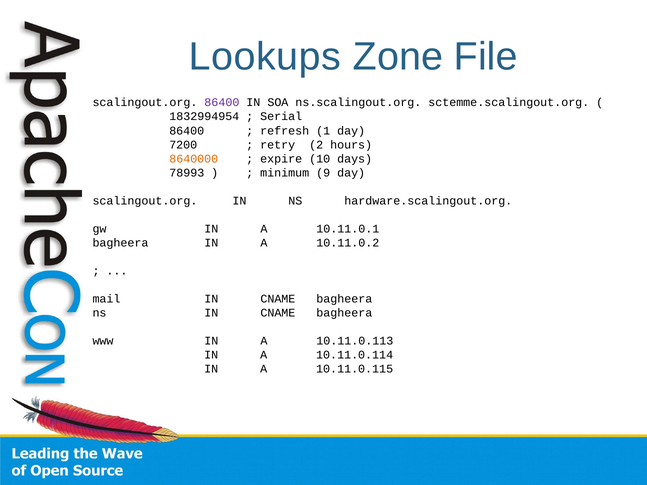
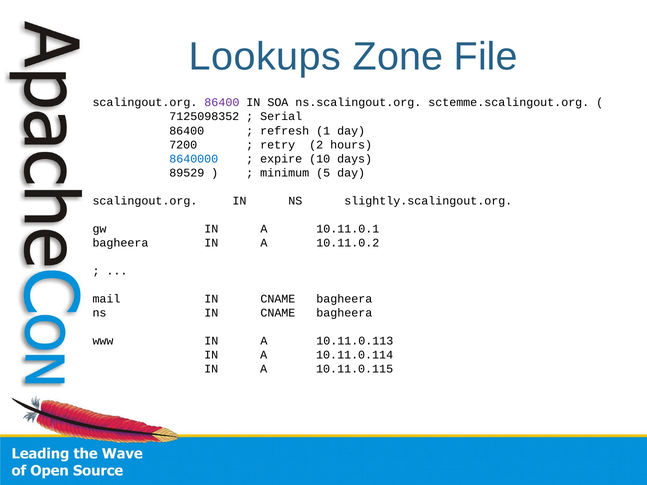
1832994954: 1832994954 -> 7125098352 (204, 117)
8640000 colour: orange -> blue (194, 159)
78993: 78993 -> 89529 (187, 173)
9: 9 -> 5 (323, 173)
hardware.scalingout.org: hardware.scalingout.org -> slightly.scalingout.org (428, 201)
